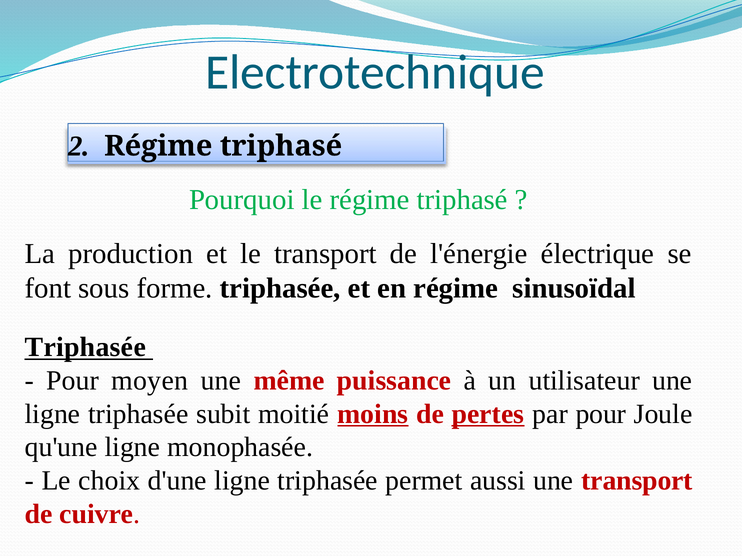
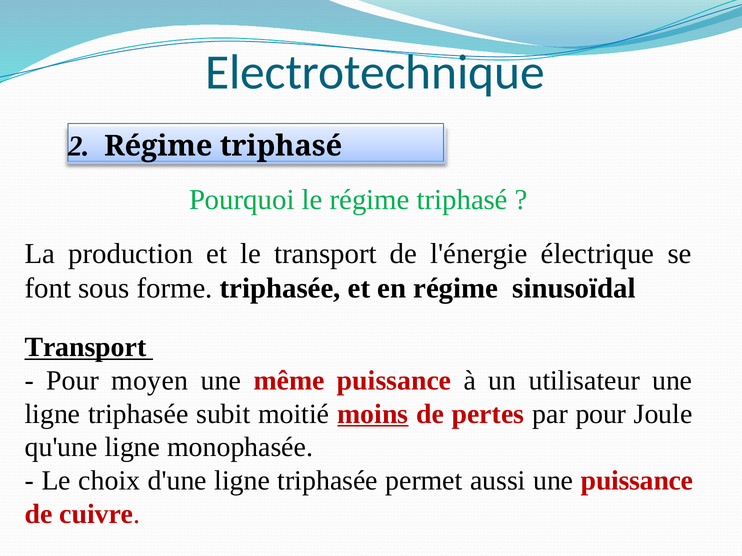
Triphasée: Triphasée -> Transport (86, 347)
pertes underline: present -> none (488, 414)
une transport: transport -> puissance (637, 481)
